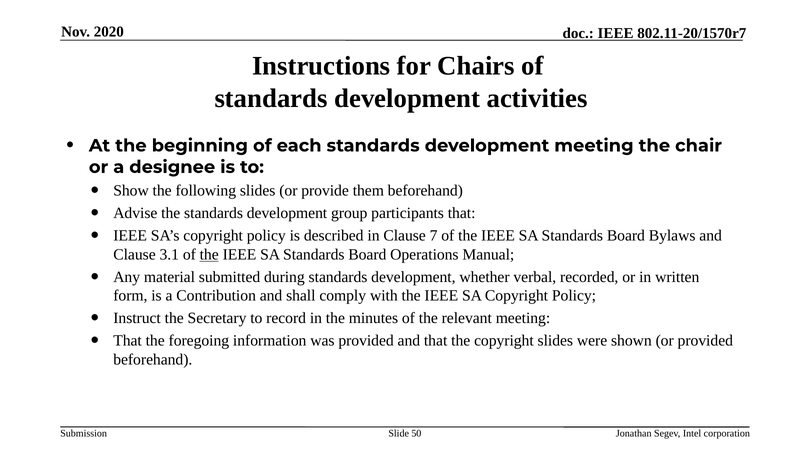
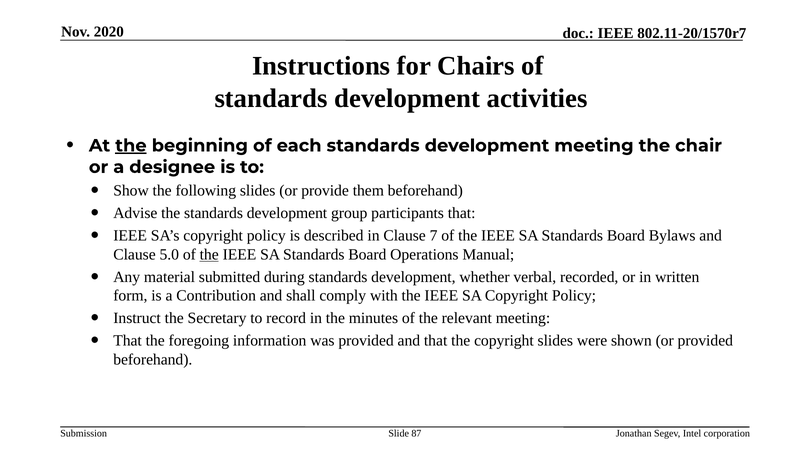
the underline: none -> present (131, 145)
3.1: 3.1 -> 5.0 (169, 254)
50: 50 -> 87 (416, 433)
